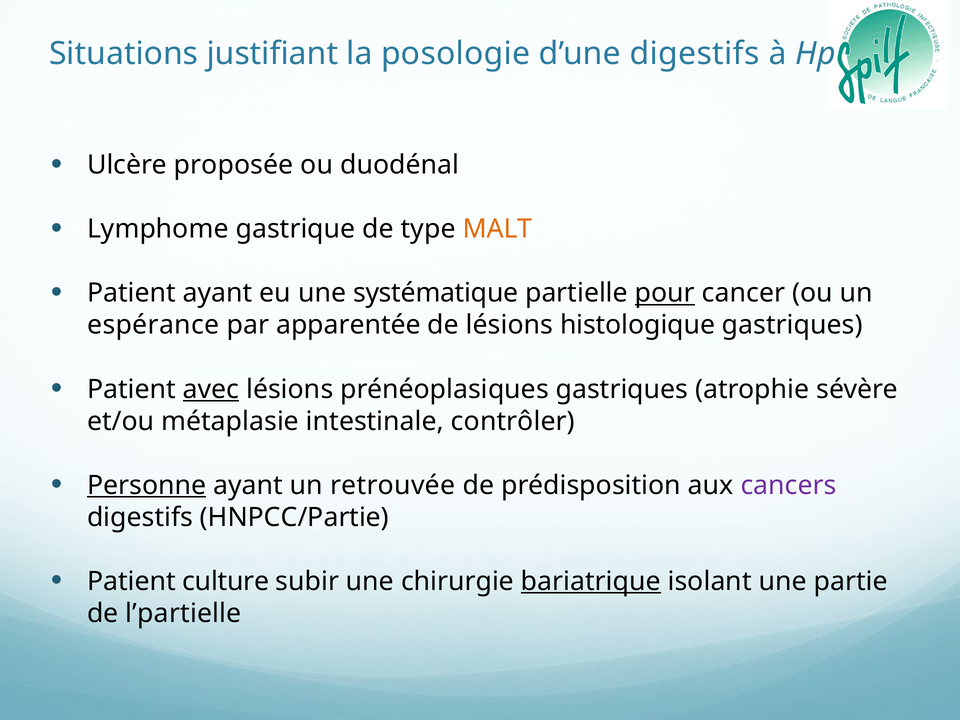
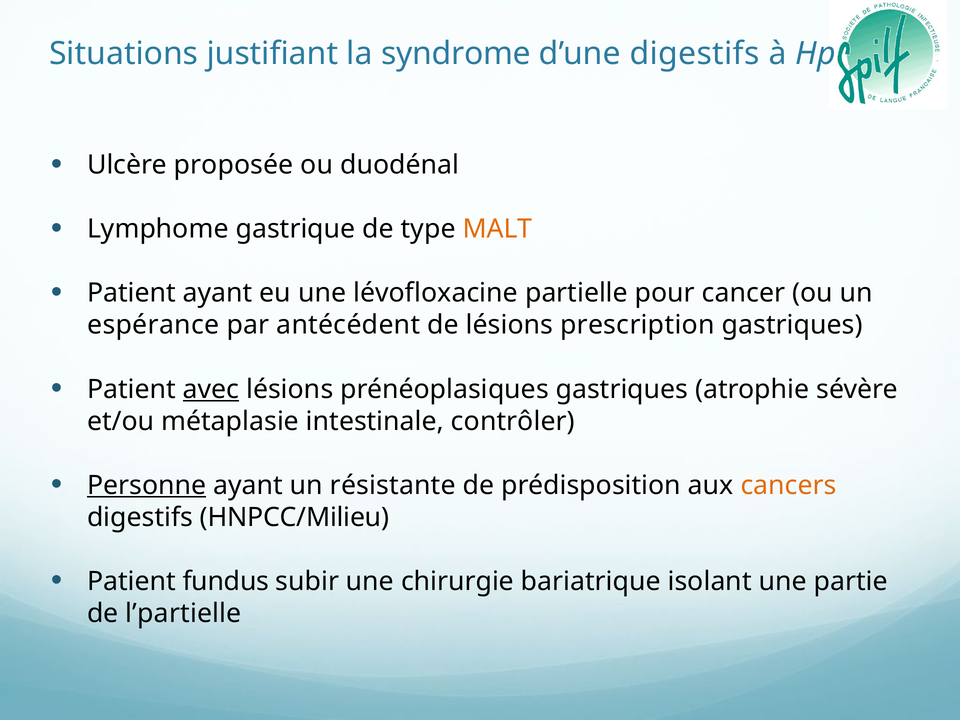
posologie: posologie -> syndrome (456, 53)
systématique: systématique -> lévofloxacine (436, 293)
pour underline: present -> none (665, 293)
apparentée: apparentée -> antécédent (348, 325)
histologique: histologique -> prescription (637, 325)
retrouvée: retrouvée -> résistante (393, 485)
cancers colour: purple -> orange (789, 485)
HNPCC/Partie: HNPCC/Partie -> HNPCC/Milieu (295, 517)
culture: culture -> fundus (226, 581)
bariatrique underline: present -> none (591, 581)
